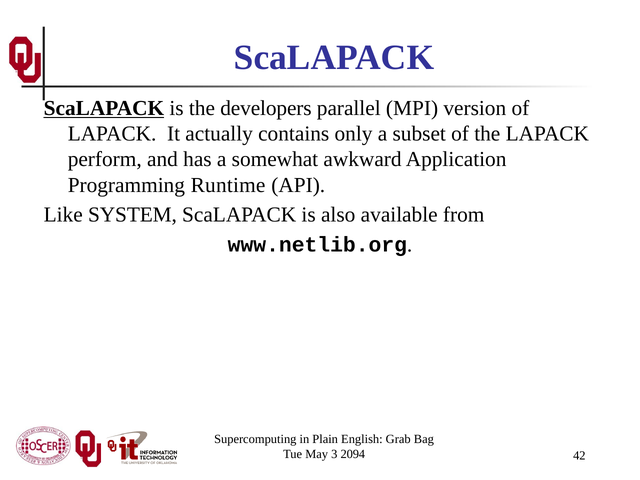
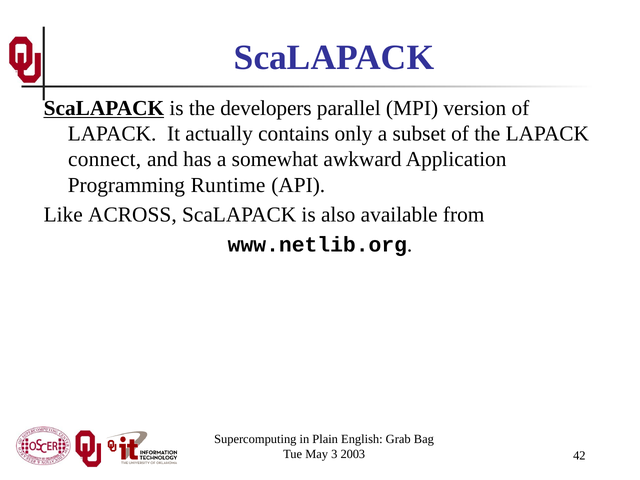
perform: perform -> connect (105, 159)
SYSTEM: SYSTEM -> ACROSS (132, 215)
2094: 2094 -> 2003 (353, 454)
